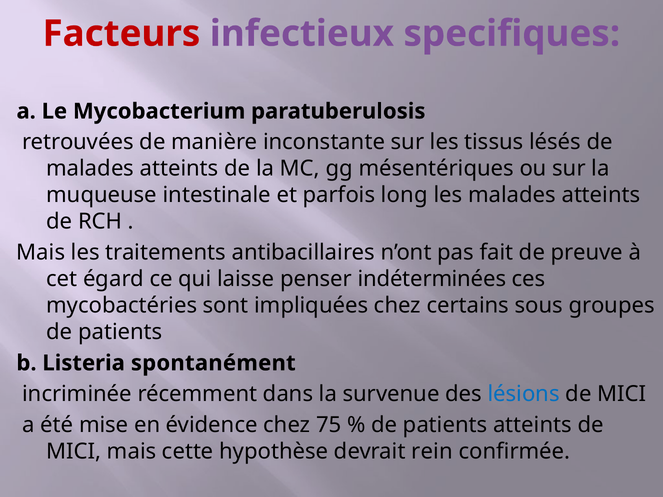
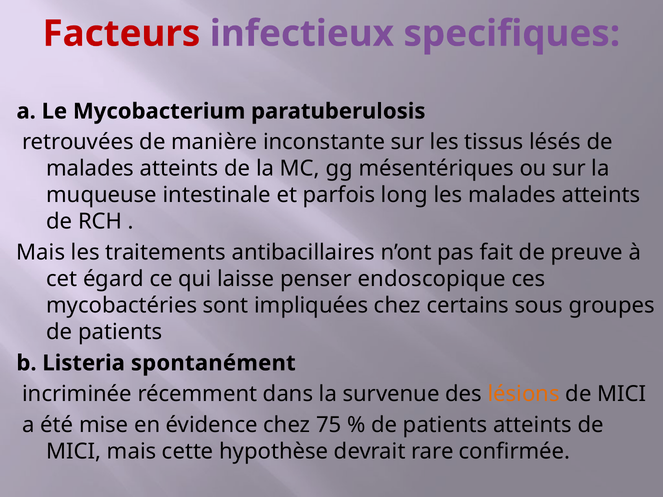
indéterminées: indéterminées -> endoscopique (432, 279)
lésions colour: blue -> orange (524, 394)
rein: rein -> rare (432, 452)
